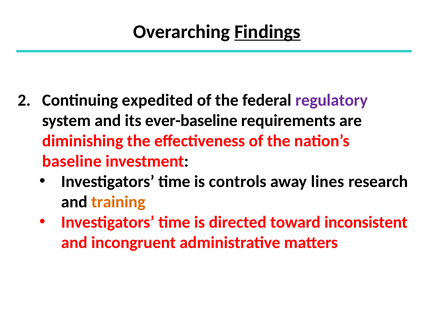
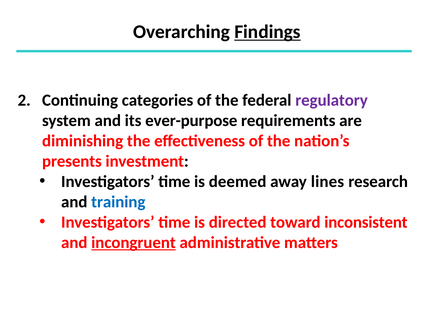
expedited: expedited -> categories (158, 100)
ever-baseline: ever-baseline -> ever-purpose (191, 120)
baseline: baseline -> presents (72, 161)
controls: controls -> deemed (238, 181)
training colour: orange -> blue (118, 202)
incongruent underline: none -> present (133, 242)
